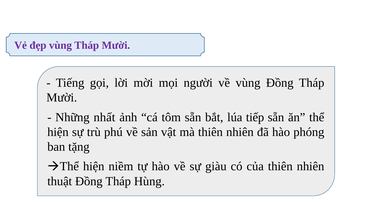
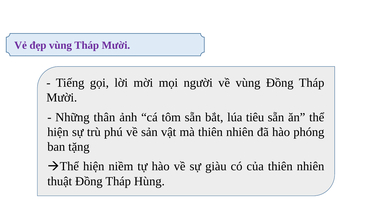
nhất: nhất -> thân (104, 117)
tiếp: tiếp -> tiêu (255, 117)
